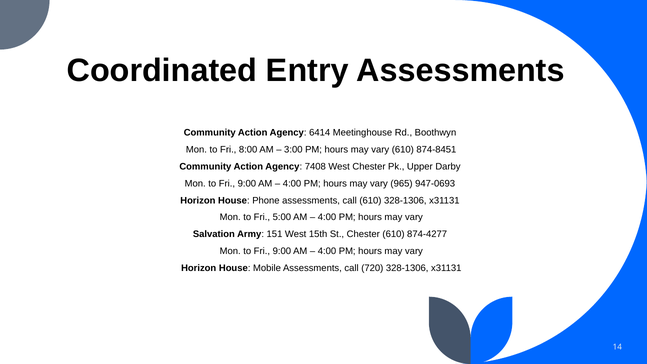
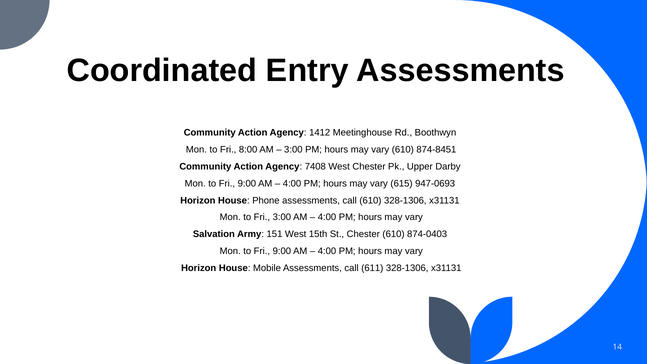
6414: 6414 -> 1412 (320, 133)
965: 965 -> 615 (402, 183)
Fri 5:00: 5:00 -> 3:00 (282, 217)
874-4277: 874-4277 -> 874-0403 (427, 234)
720: 720 -> 611 (372, 268)
